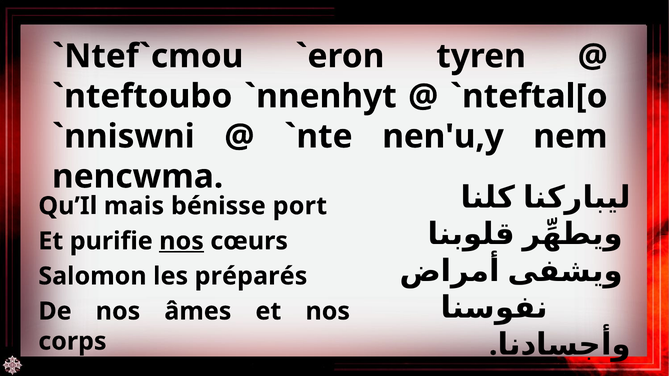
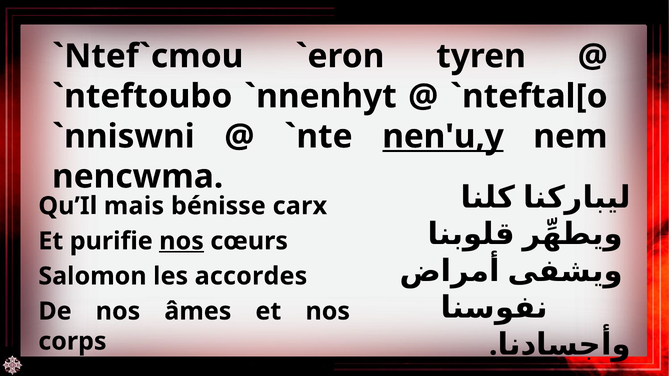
nen'u,y underline: none -> present (443, 137)
port: port -> carx (300, 206)
préparés: préparés -> accordes (251, 276)
